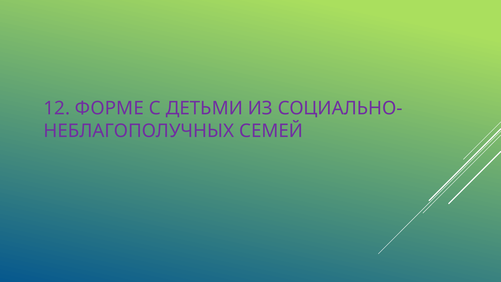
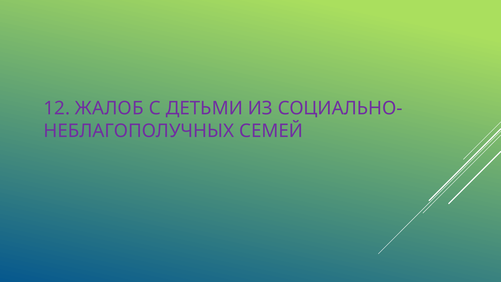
ФОРМЕ: ФОРМЕ -> ЖАЛОБ (109, 108)
